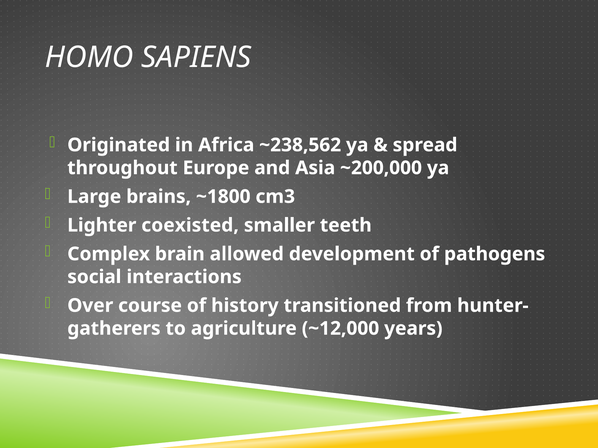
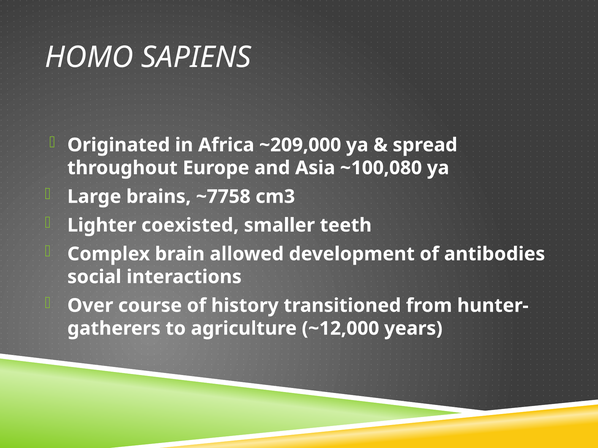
~238,562: ~238,562 -> ~209,000 (300, 145)
~200,000: ~200,000 -> ~100,080 (381, 168)
~1800: ~1800 -> ~7758 (223, 197)
pathogens: pathogens -> antibodies (495, 254)
